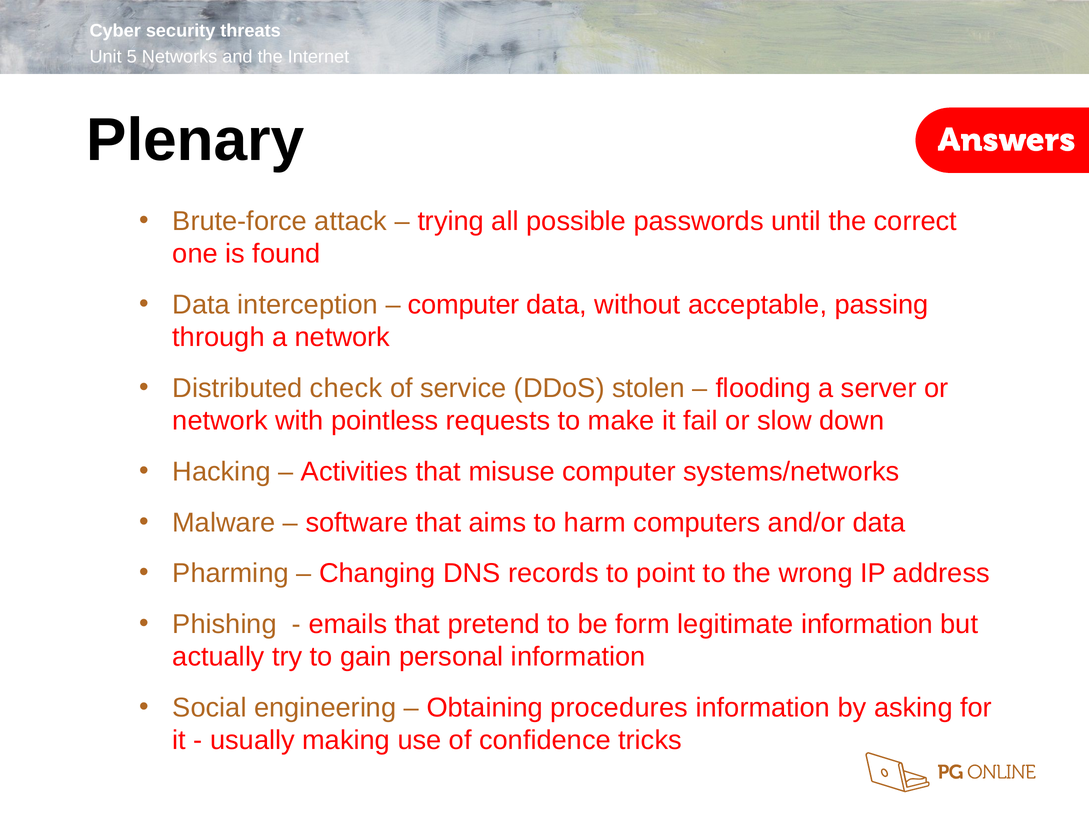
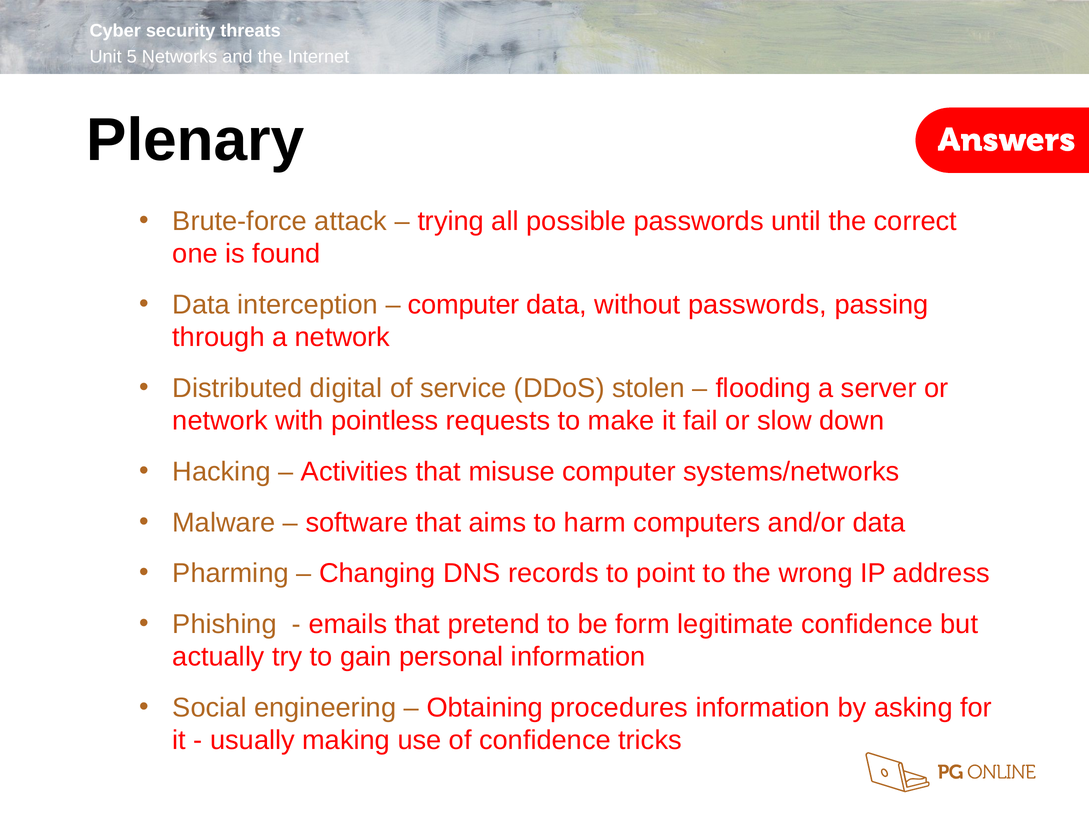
without acceptable: acceptable -> passwords (758, 305)
check: check -> digital (346, 388)
legitimate information: information -> confidence (867, 624)
